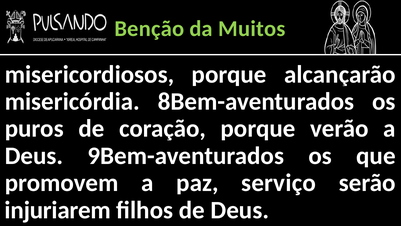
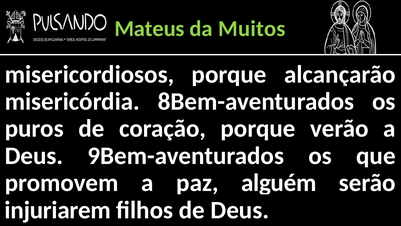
Benção: Benção -> Mateus (149, 29)
serviço: serviço -> alguém (279, 183)
